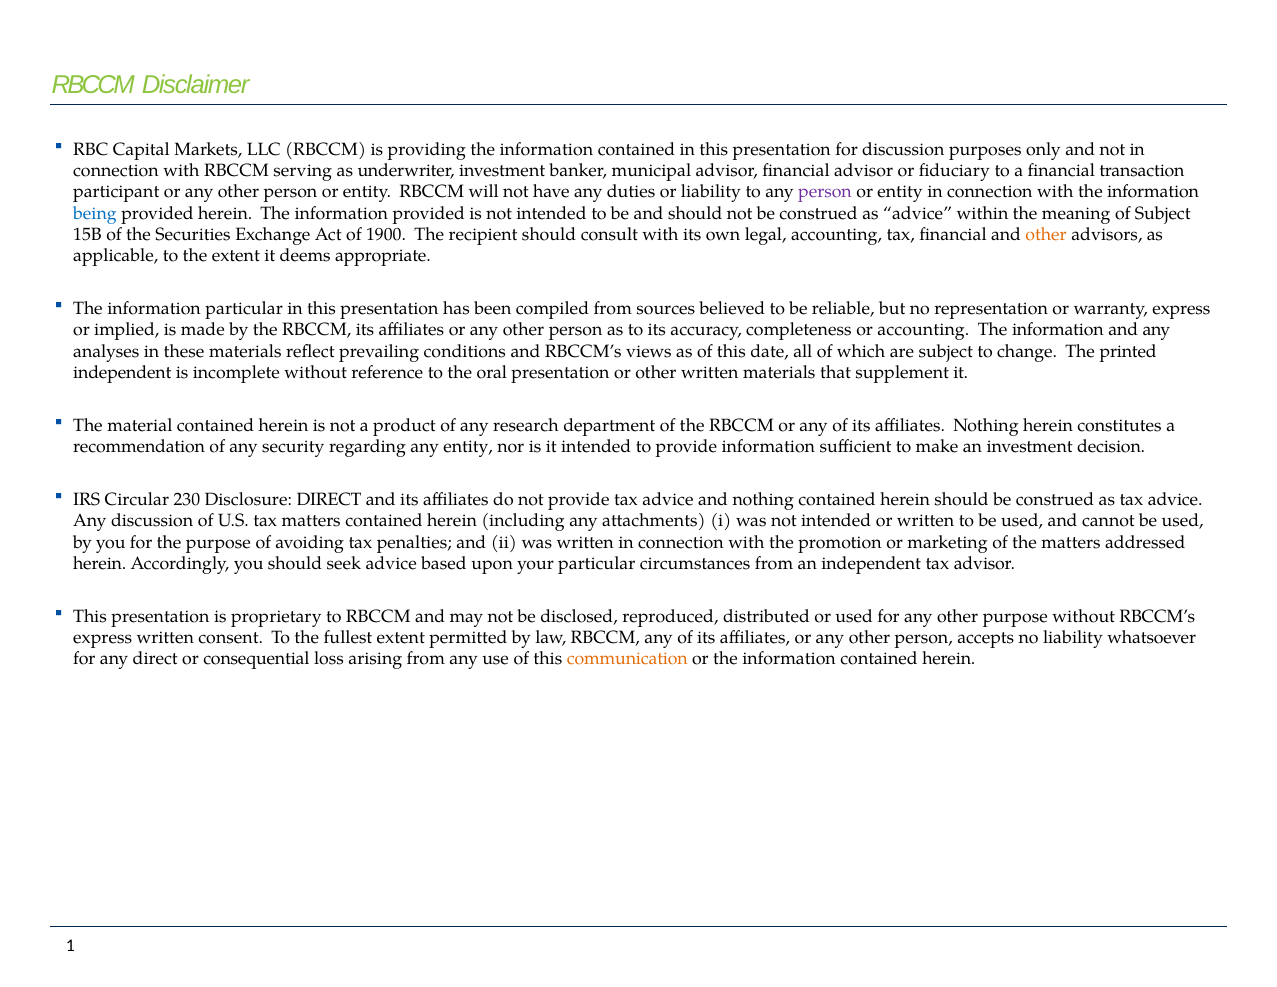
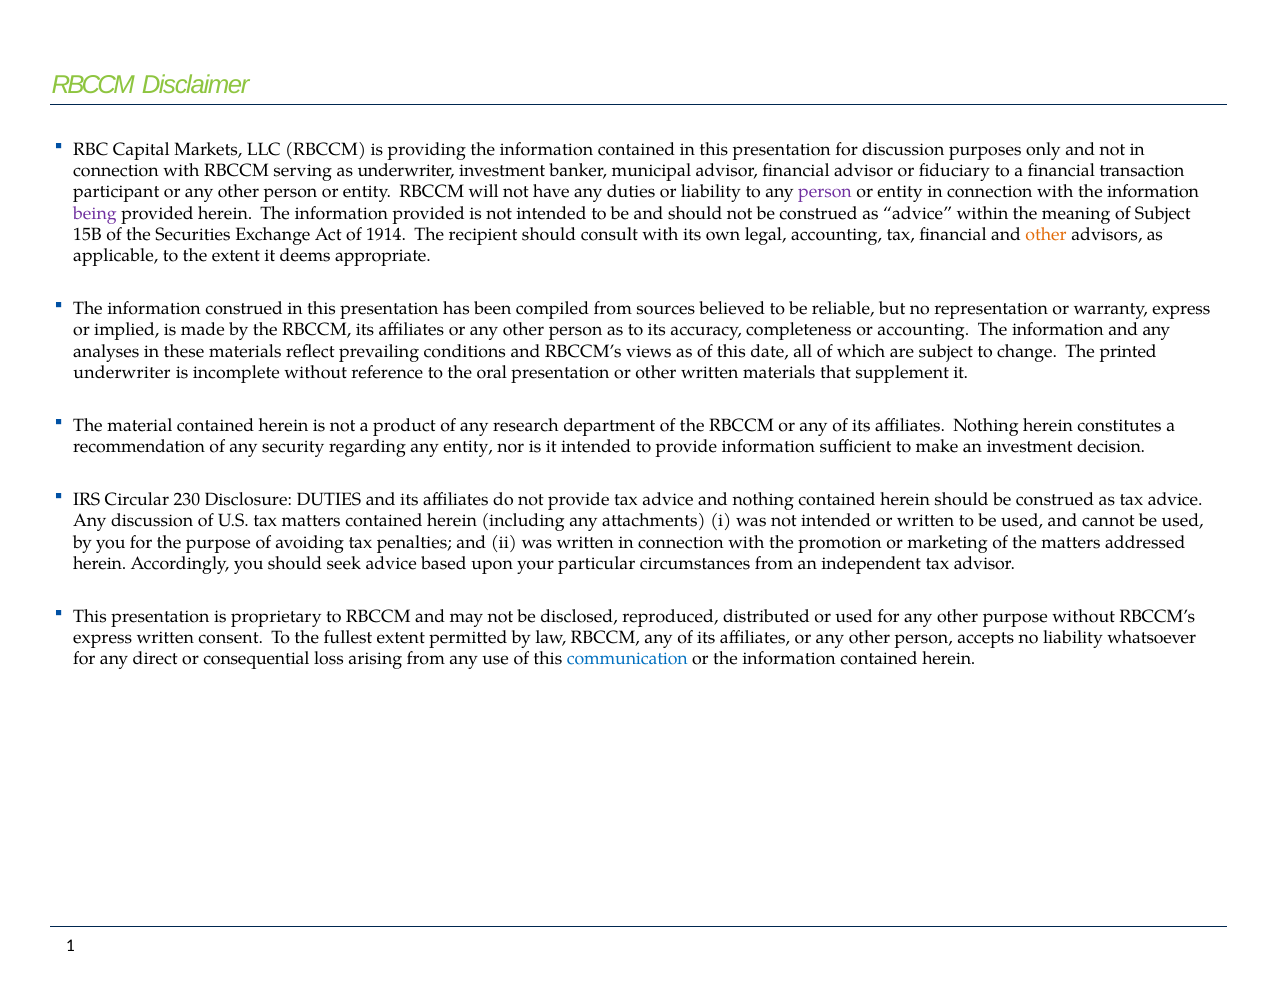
being colour: blue -> purple (95, 213)
1900: 1900 -> 1914 (386, 234)
information particular: particular -> construed (244, 309)
independent: independent -> underwriter (122, 372)
Disclosure DIRECT: DIRECT -> DUTIES (329, 500)
communication colour: orange -> blue (627, 659)
